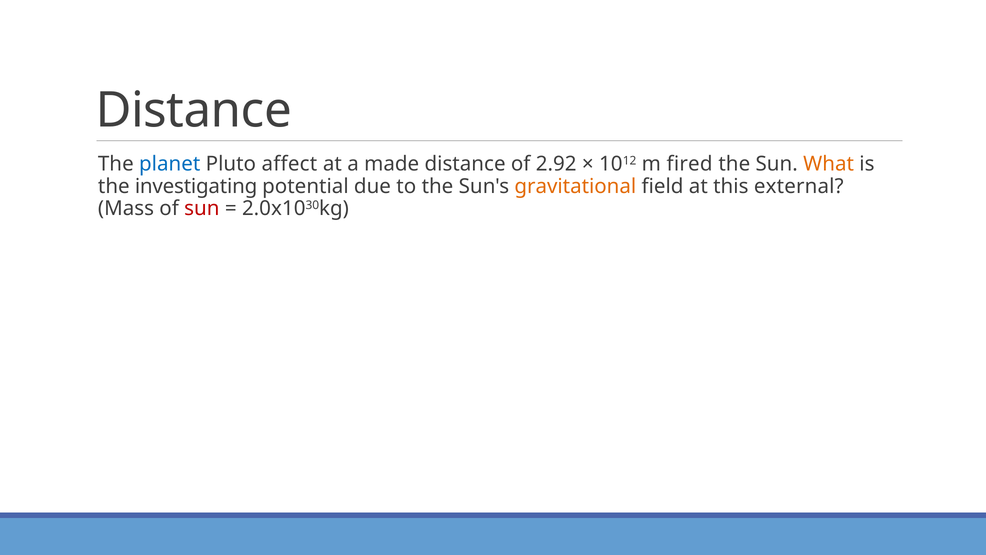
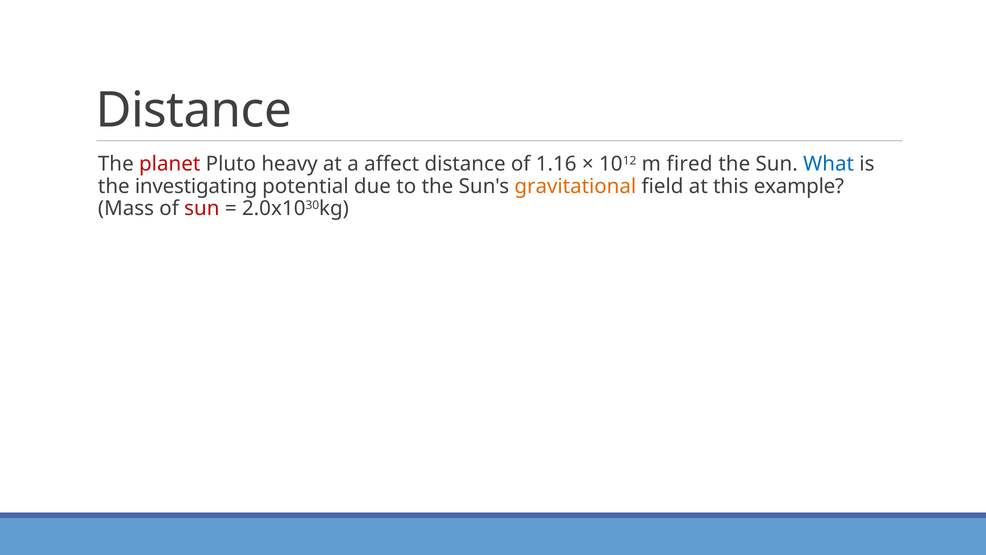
planet colour: blue -> red (170, 164)
affect: affect -> heavy (290, 164)
made: made -> affect (392, 164)
2.92: 2.92 -> 1.16 (556, 164)
What colour: orange -> blue (829, 164)
external: external -> example (799, 186)
